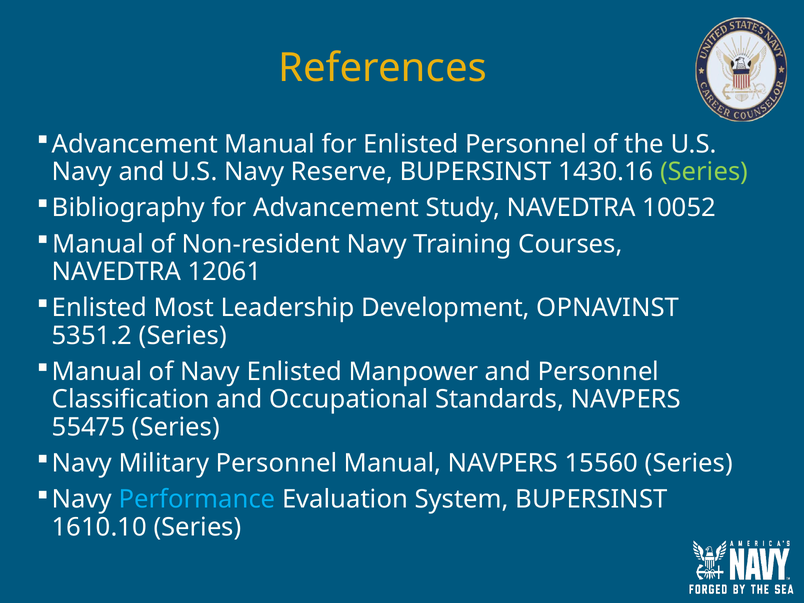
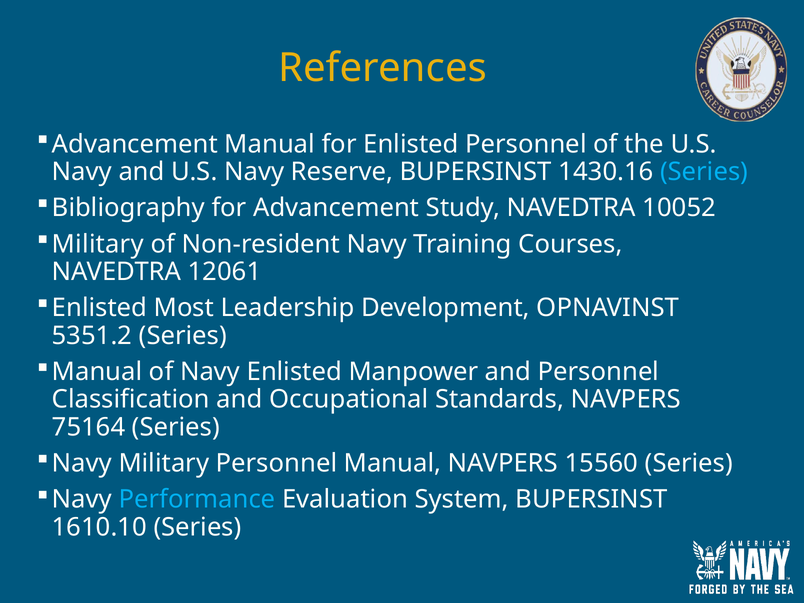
Series colour: light green -> light blue (704, 172)
Manual: Manual -> Military (98, 244)
55475: 55475 -> 75164 (89, 427)
